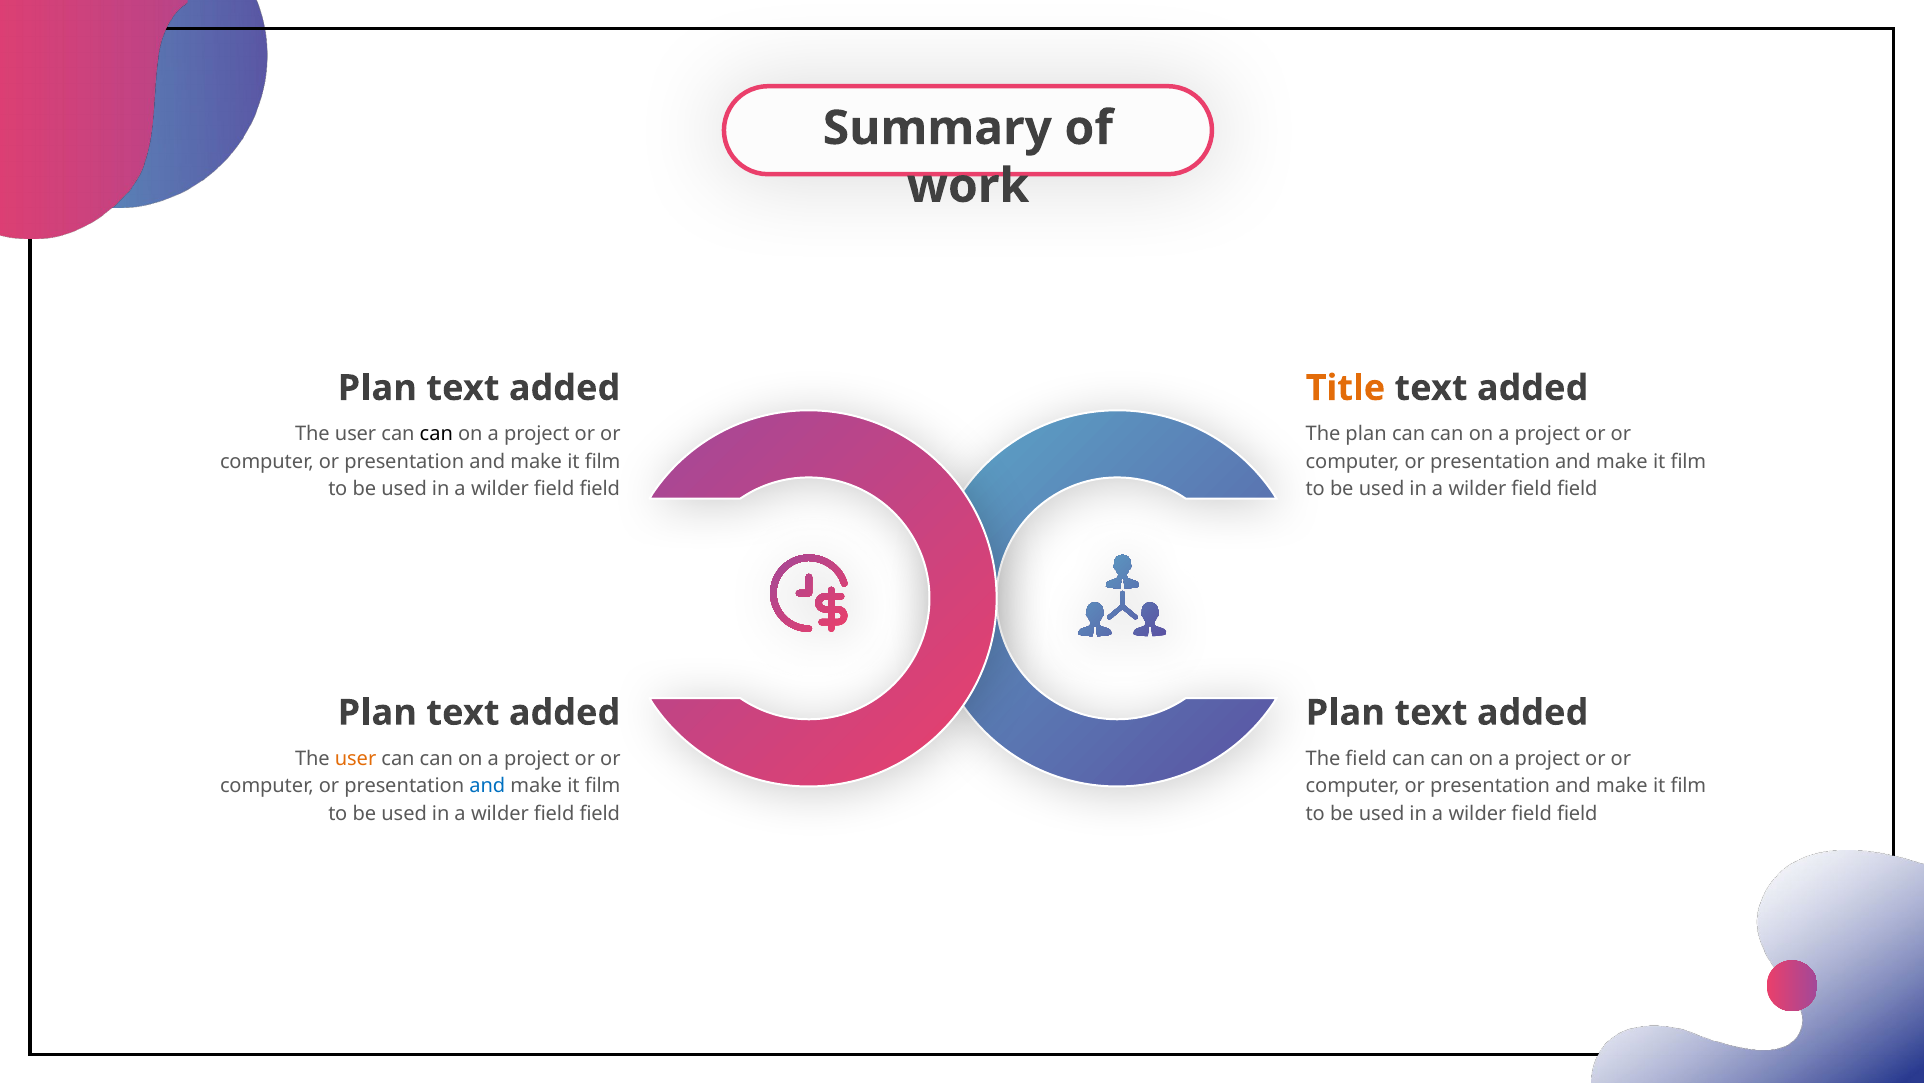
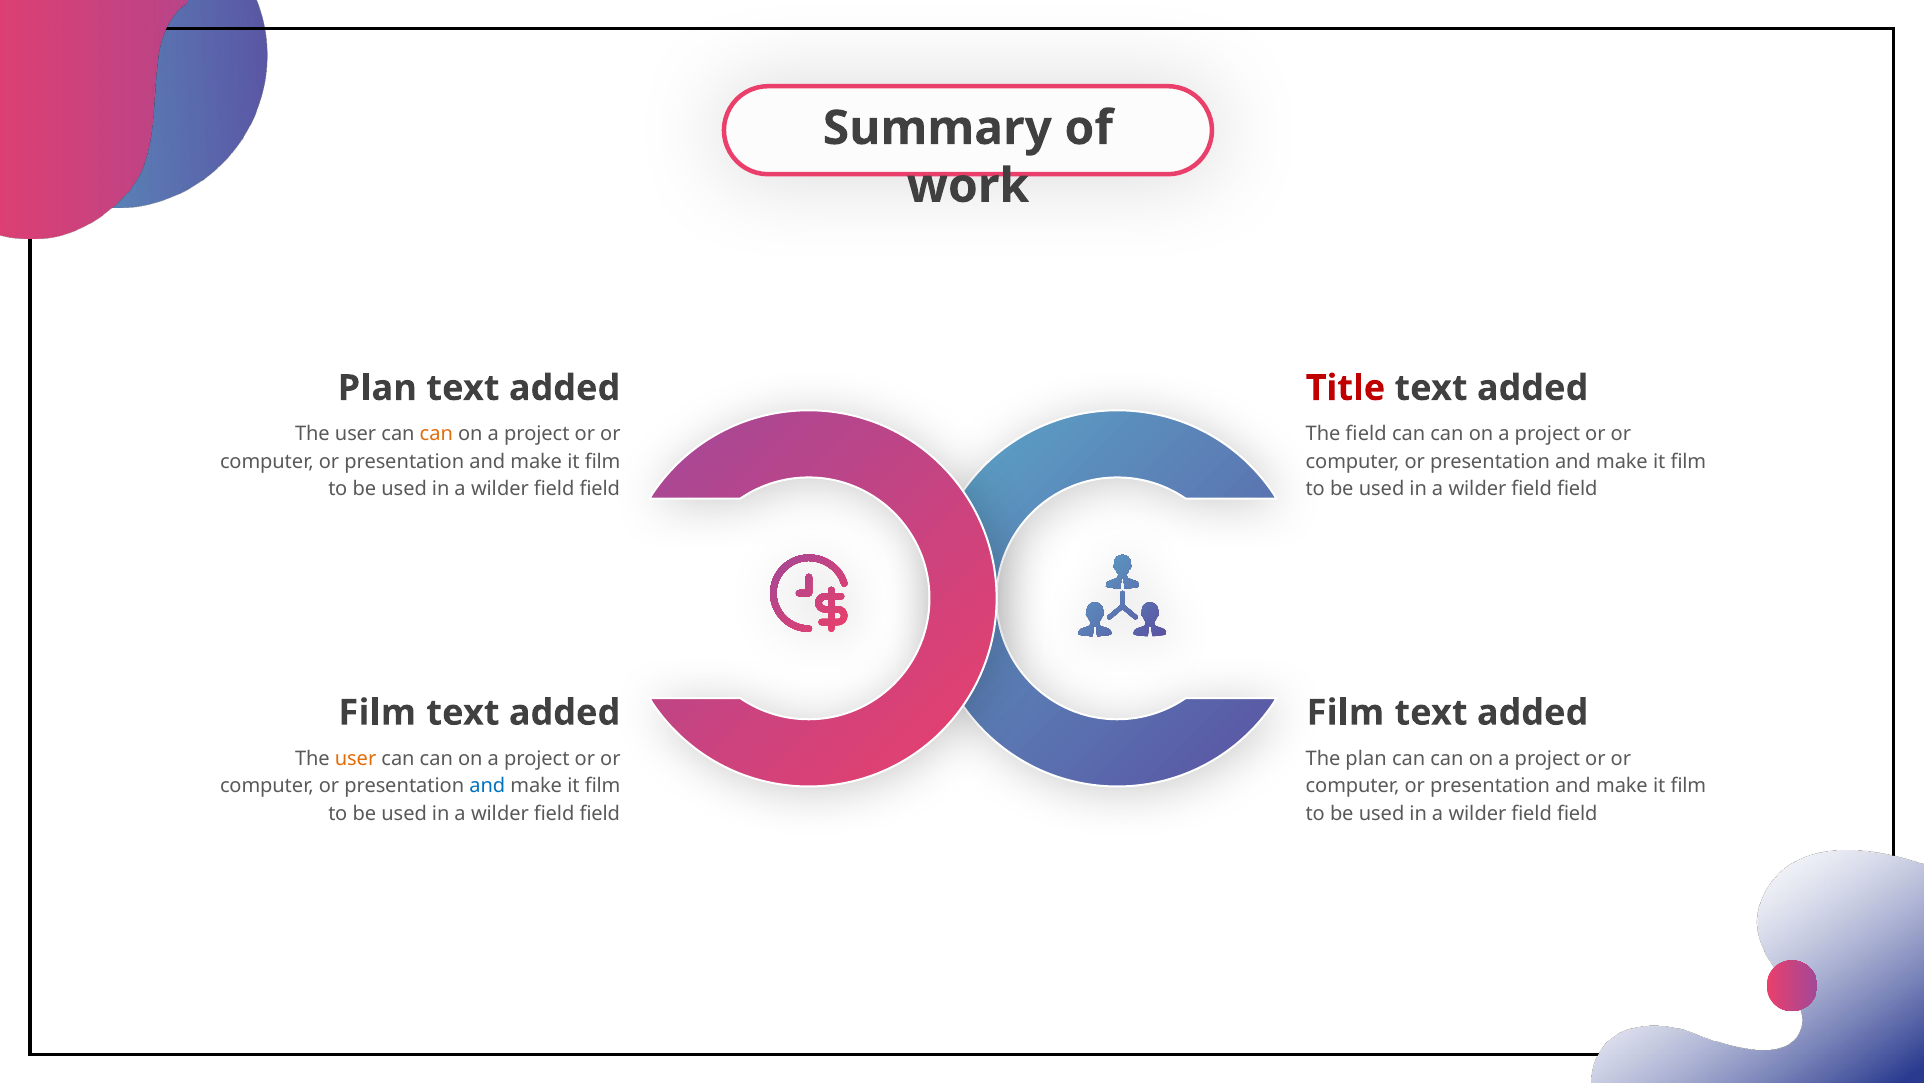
Title colour: orange -> red (1346, 388)
can colour: black -> orange (436, 434)
The plan: plan -> field (1366, 434)
Plan: Plan -> Film (377, 712)
Plan: Plan -> Film (1345, 712)
The field: field -> plan (1366, 758)
